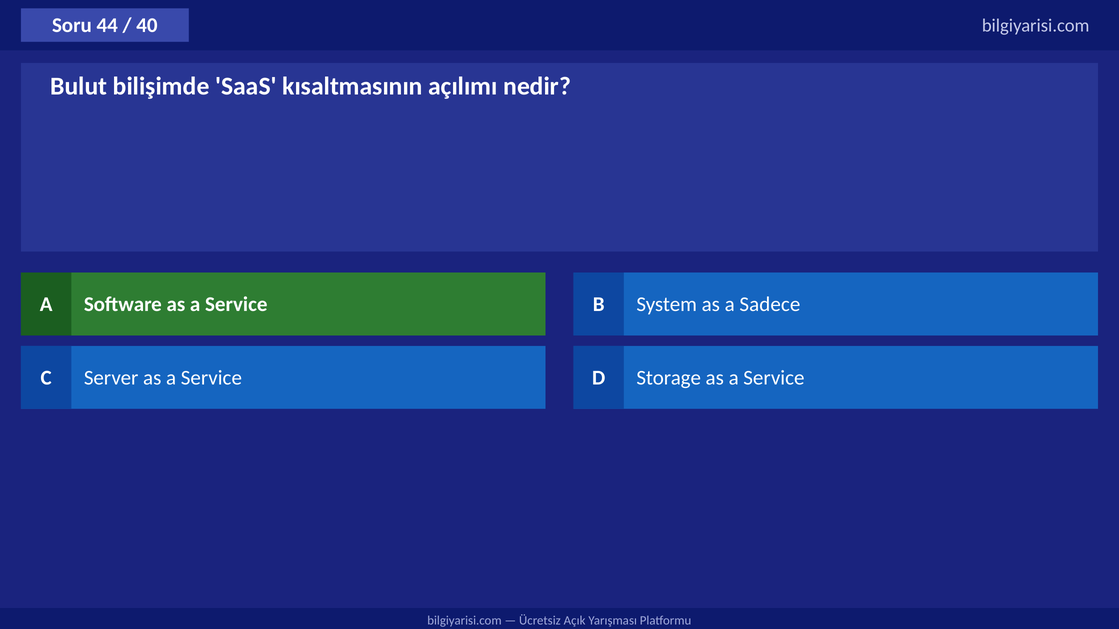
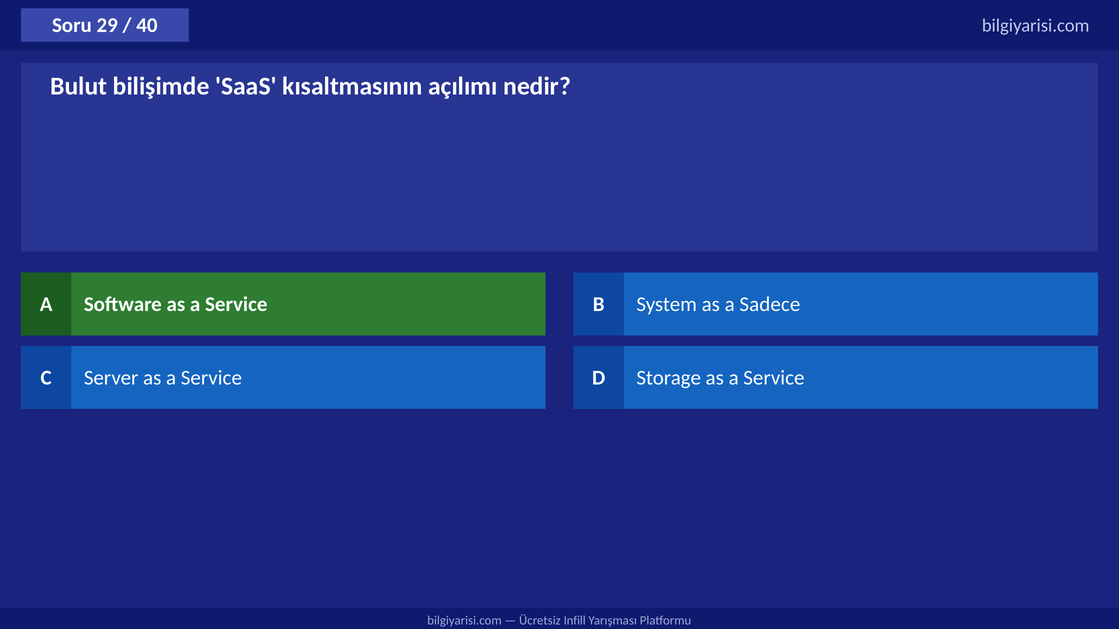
44: 44 -> 29 (107, 26)
Açık: Açık -> Infill (575, 621)
